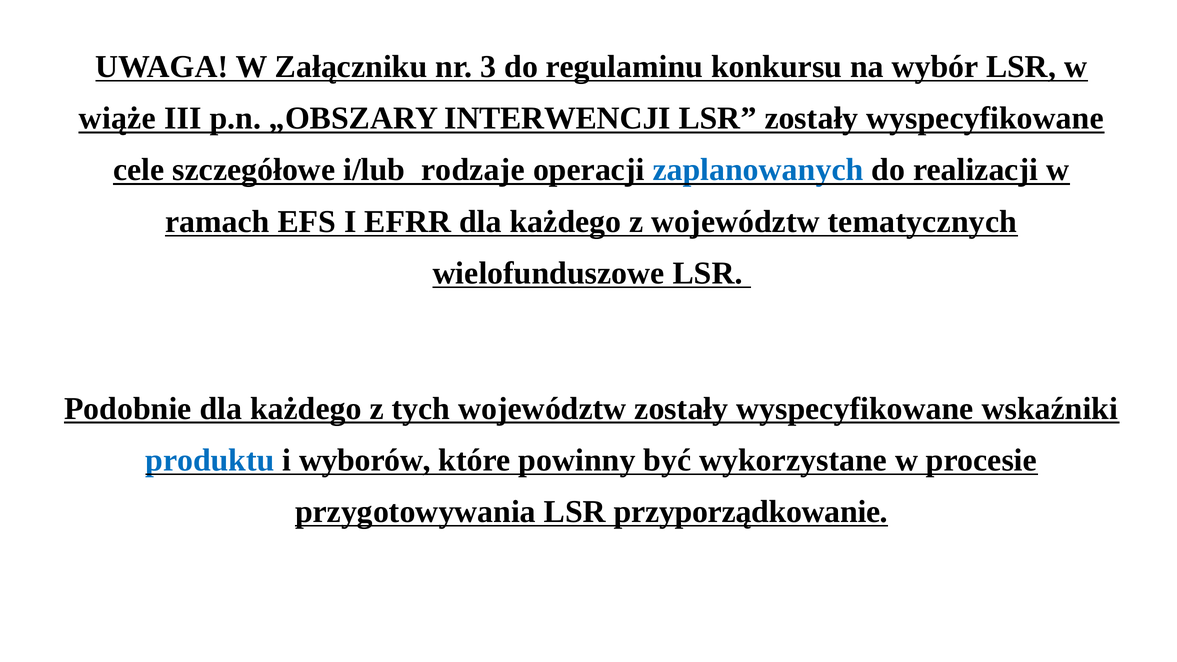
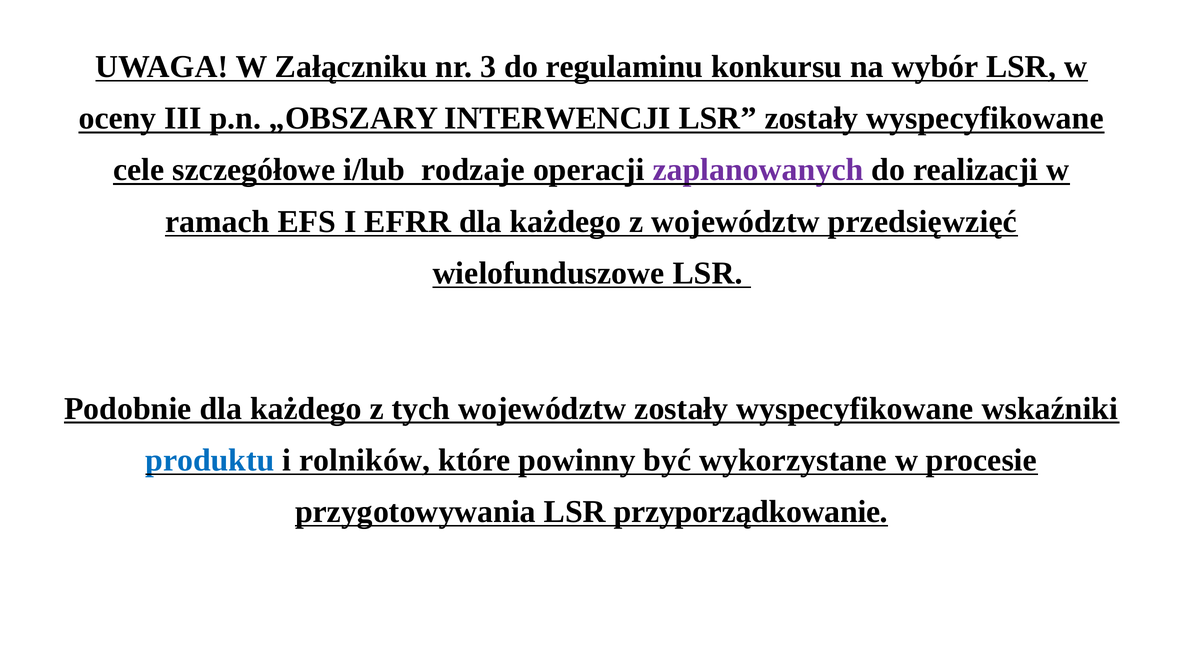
wiąże: wiąże -> oceny (118, 118)
zaplanowanych colour: blue -> purple (758, 170)
tematycznych: tematycznych -> przedsięwzięć (922, 222)
wyborów: wyborów -> rolników (365, 460)
